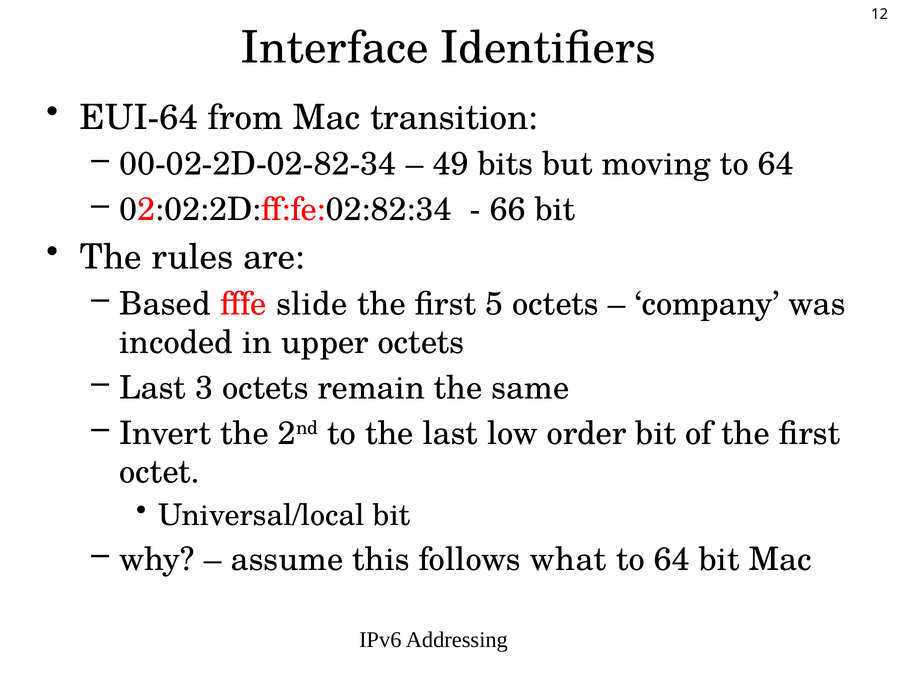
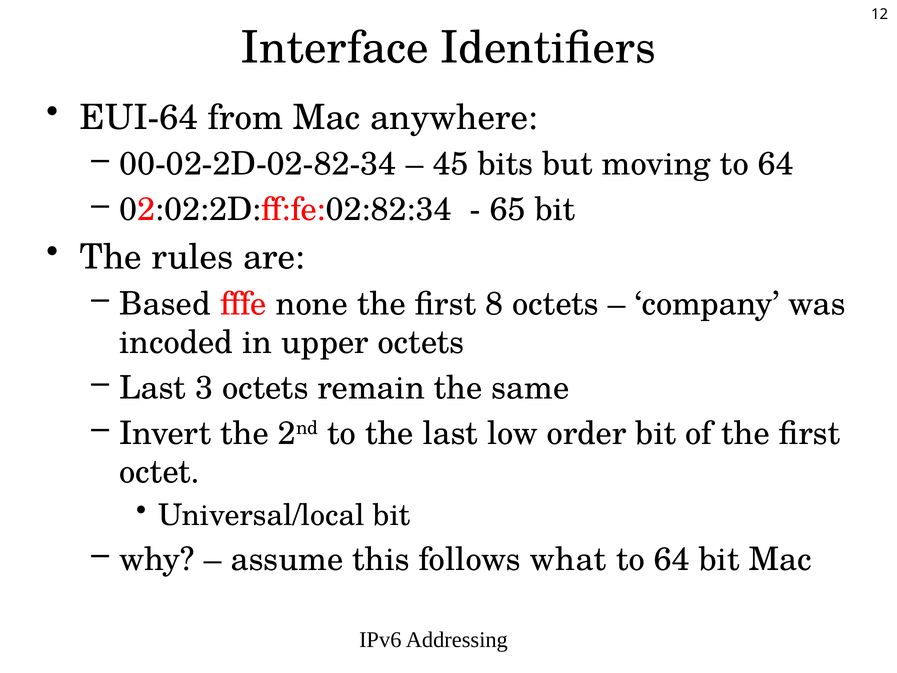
transition: transition -> anywhere (454, 118)
49: 49 -> 45 (451, 164)
66: 66 -> 65 (508, 210)
slide: slide -> none (312, 304)
5: 5 -> 8 (494, 304)
